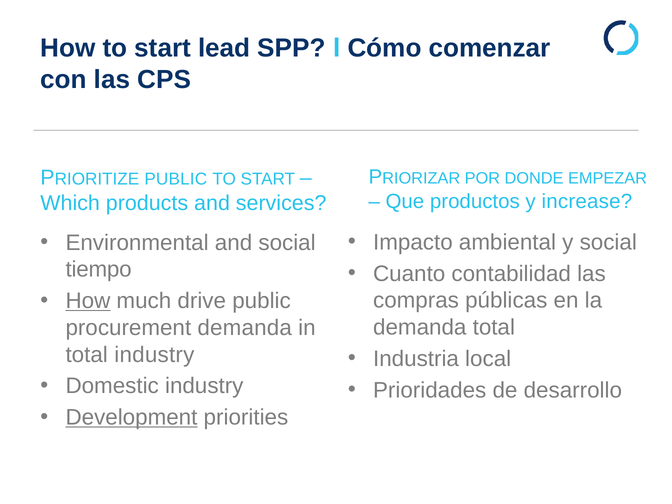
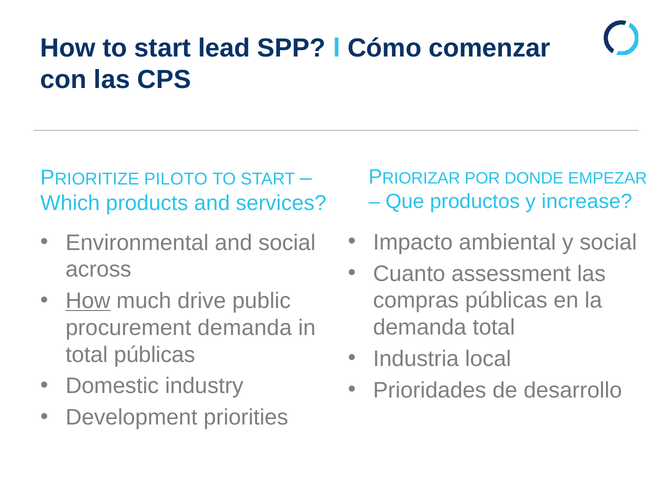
PUBLIC: PUBLIC -> PILOTO (176, 179)
tiempo: tiempo -> across (98, 270)
contabilidad: contabilidad -> assessment (511, 274)
total industry: industry -> públicas (155, 355)
Development underline: present -> none (131, 417)
